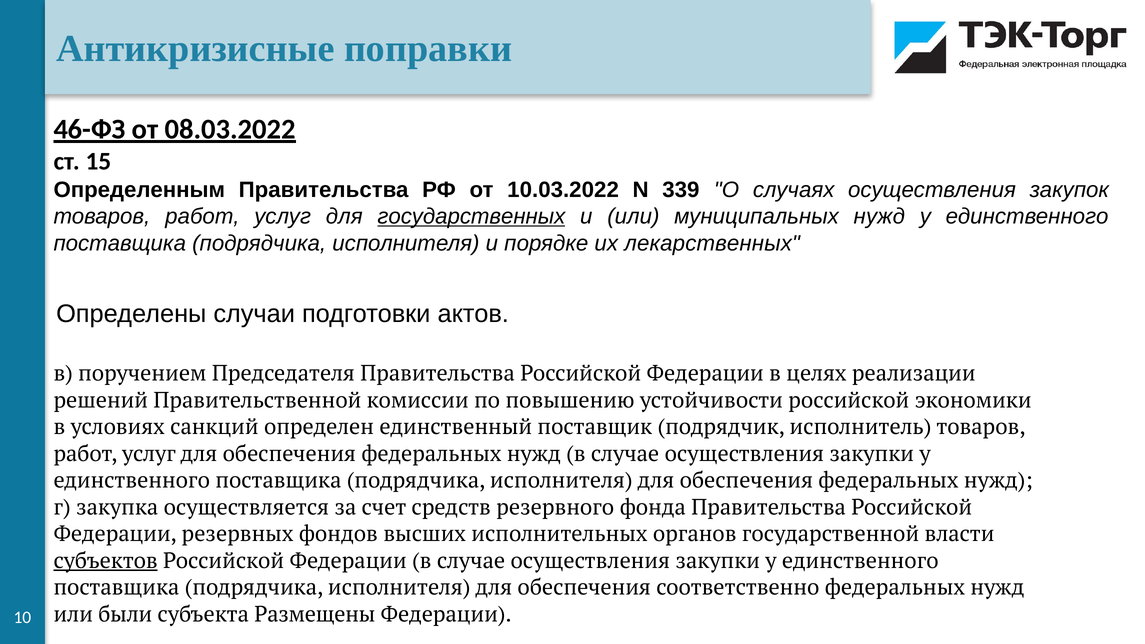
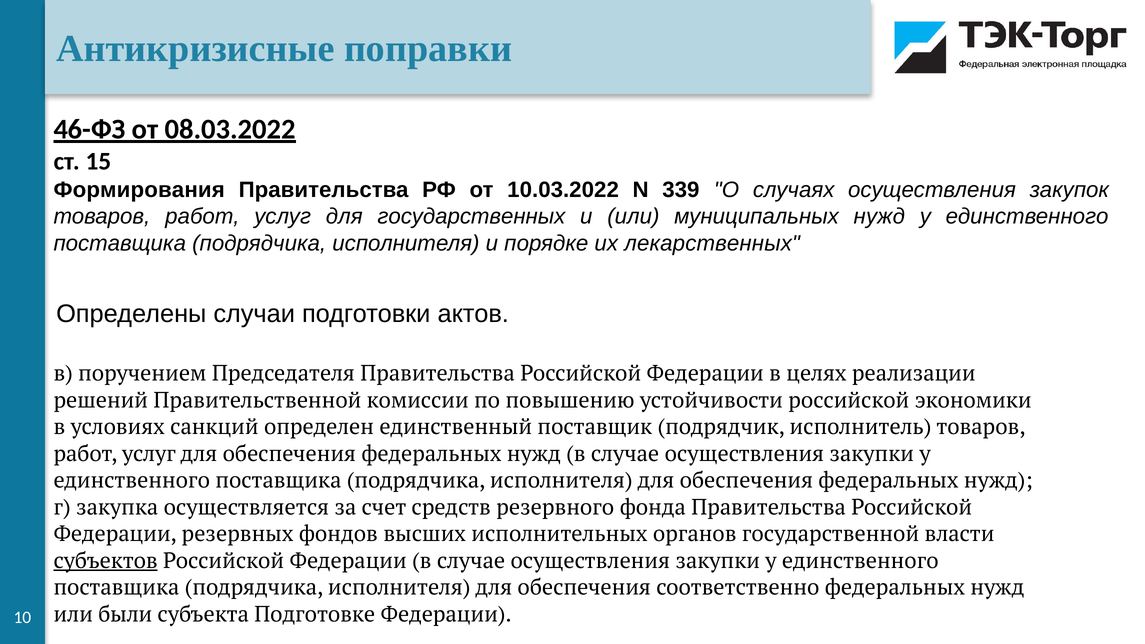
Определенным: Определенным -> Формирования (139, 190)
государственных underline: present -> none (471, 216)
Размещены: Размещены -> Подготовке (315, 614)
